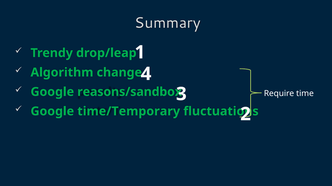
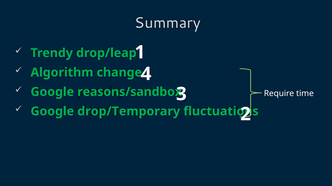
time/Temporary: time/Temporary -> drop/Temporary (129, 112)
